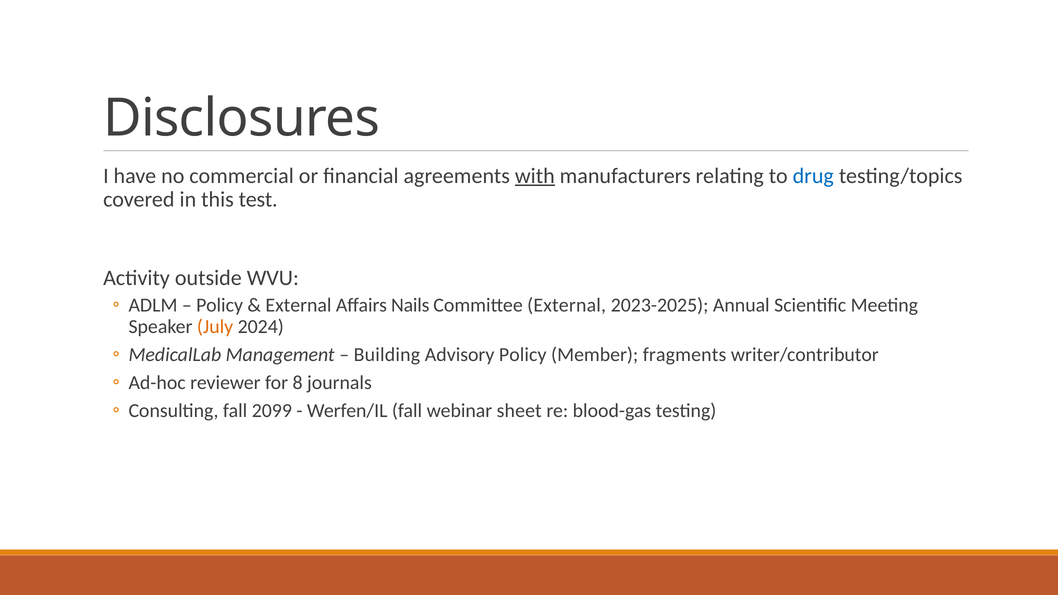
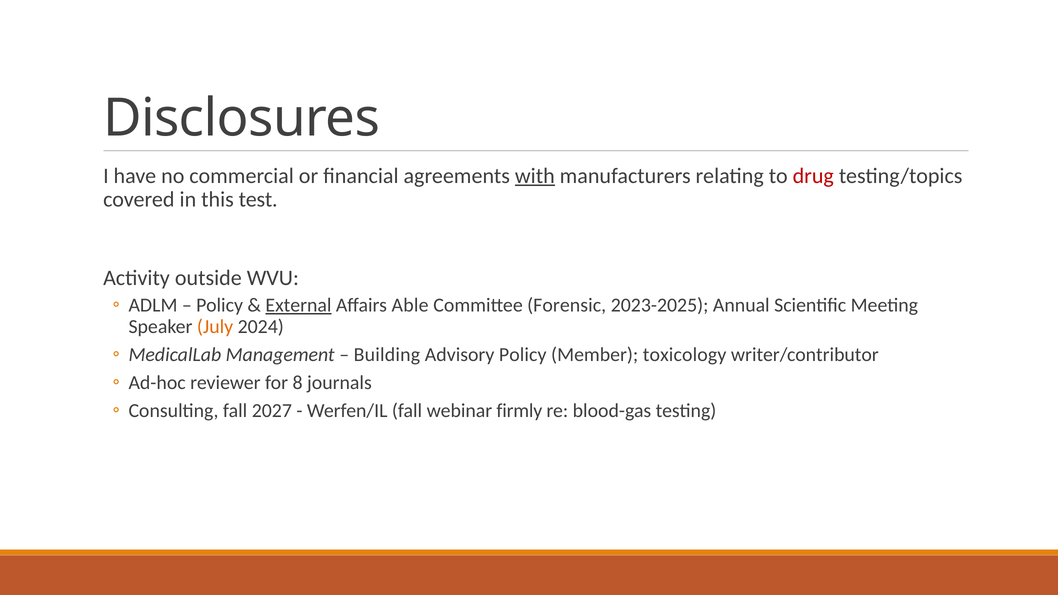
drug colour: blue -> red (813, 176)
External underline: none -> present (298, 305)
Nails: Nails -> Able (410, 305)
Committee External: External -> Forensic (567, 305)
fragments: fragments -> toxicology (685, 355)
2099: 2099 -> 2027 (272, 411)
sheet: sheet -> firmly (519, 411)
